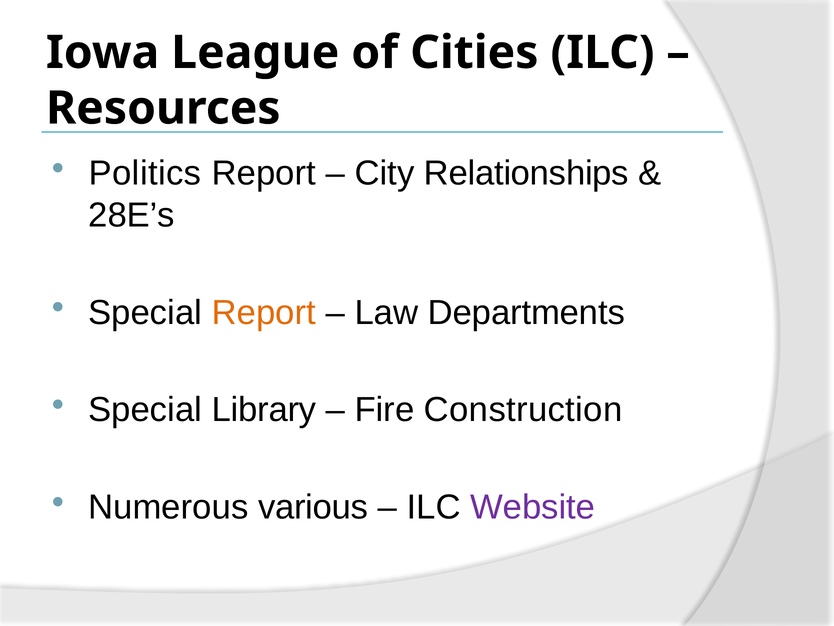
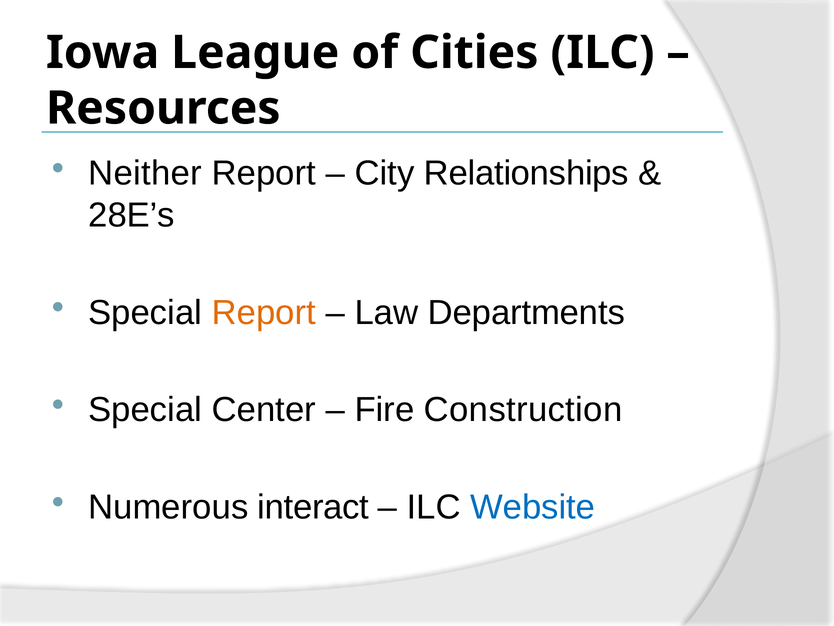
Politics: Politics -> Neither (145, 173)
Library: Library -> Center (264, 410)
various: various -> interact (313, 507)
Website colour: purple -> blue (533, 507)
